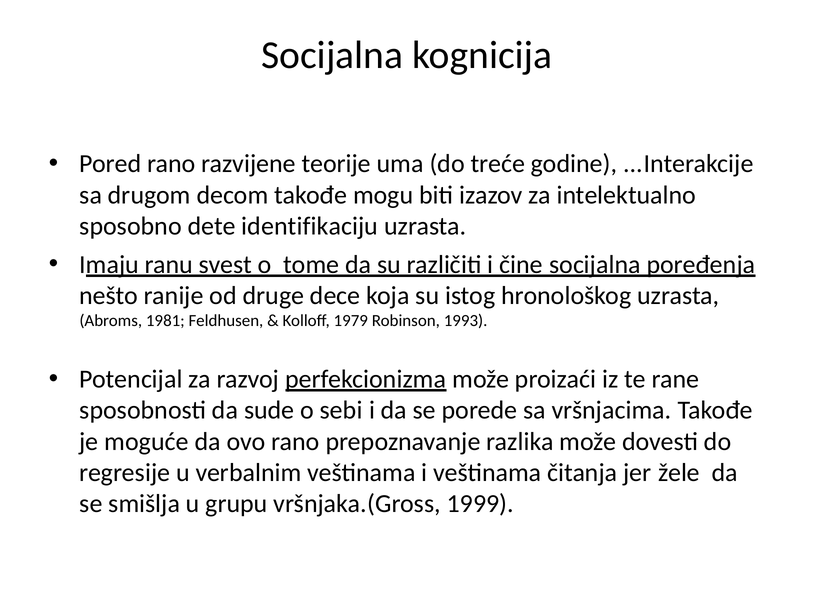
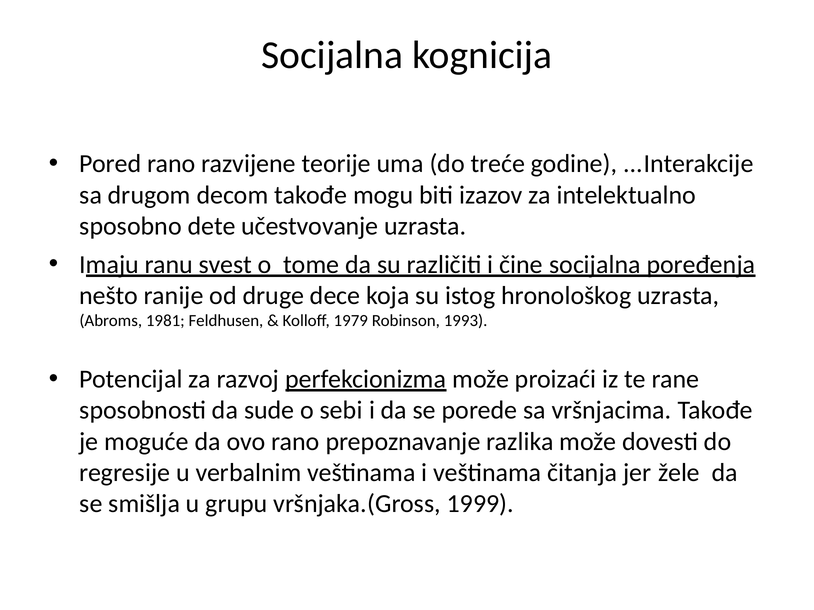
identifikaciju: identifikaciju -> učestvovanje (310, 226)
